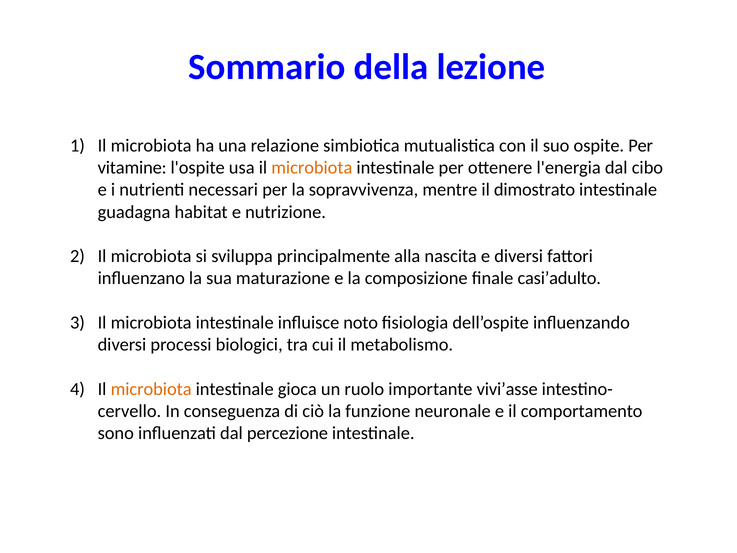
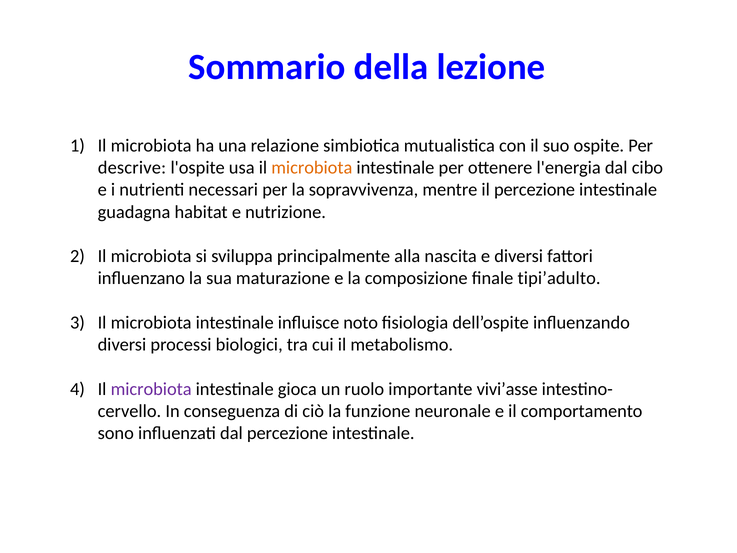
vitamine: vitamine -> descrive (132, 168)
il dimostrato: dimostrato -> percezione (535, 190)
casi’adulto: casi’adulto -> tipi’adulto (559, 278)
microbiota colour: orange -> purple (151, 389)
